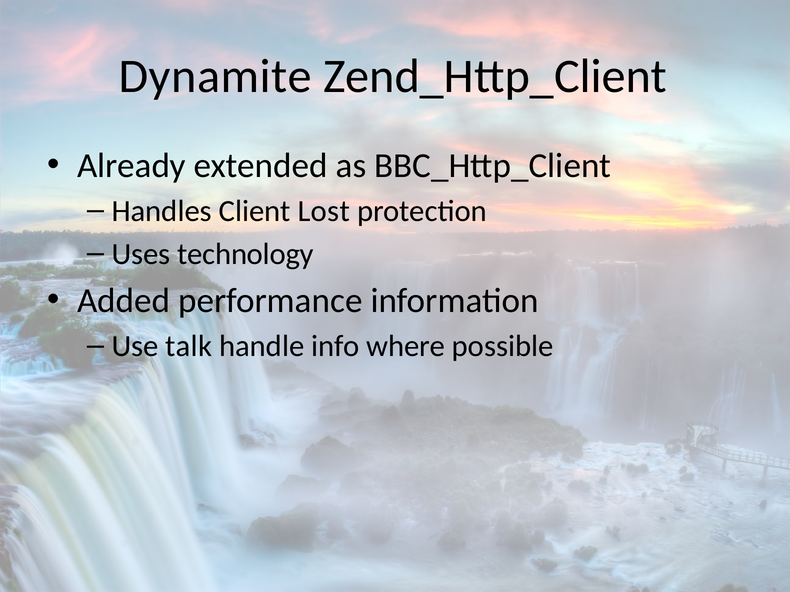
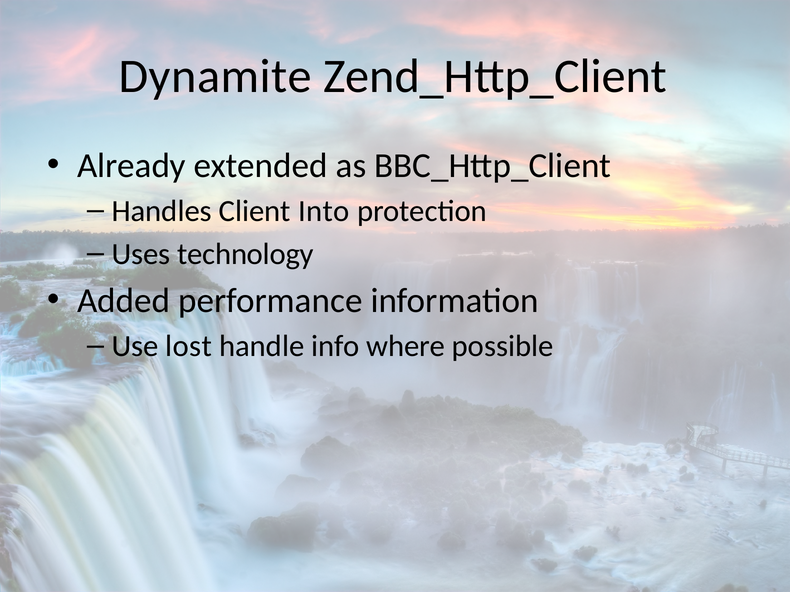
Lost: Lost -> Into (324, 211)
talk: talk -> lost (189, 346)
